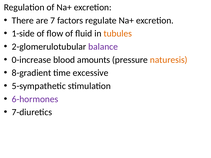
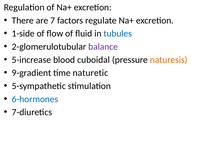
tubules colour: orange -> blue (118, 34)
0-increase: 0-increase -> 5-increase (31, 60)
amounts: amounts -> cuboidal (94, 60)
8-gradient: 8-gradient -> 9-gradient (31, 73)
excessive: excessive -> naturetic (90, 73)
6-hormones colour: purple -> blue (35, 99)
